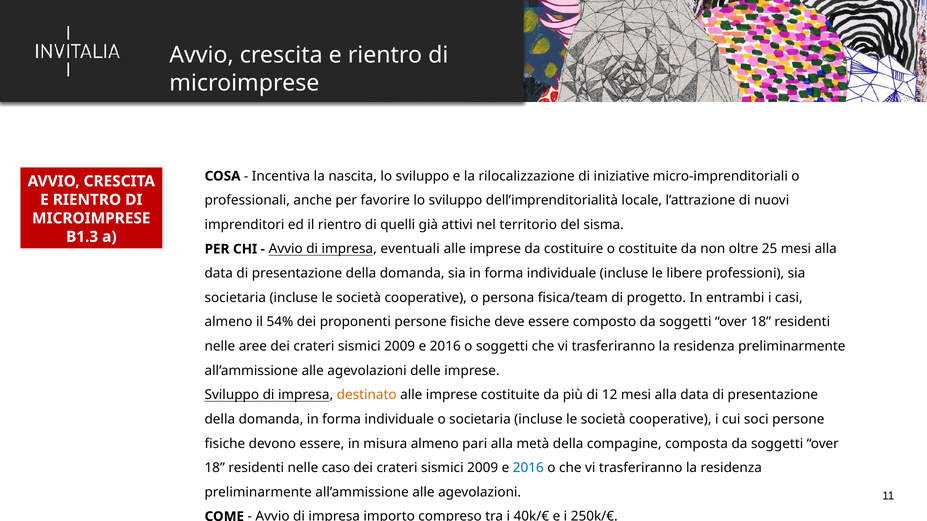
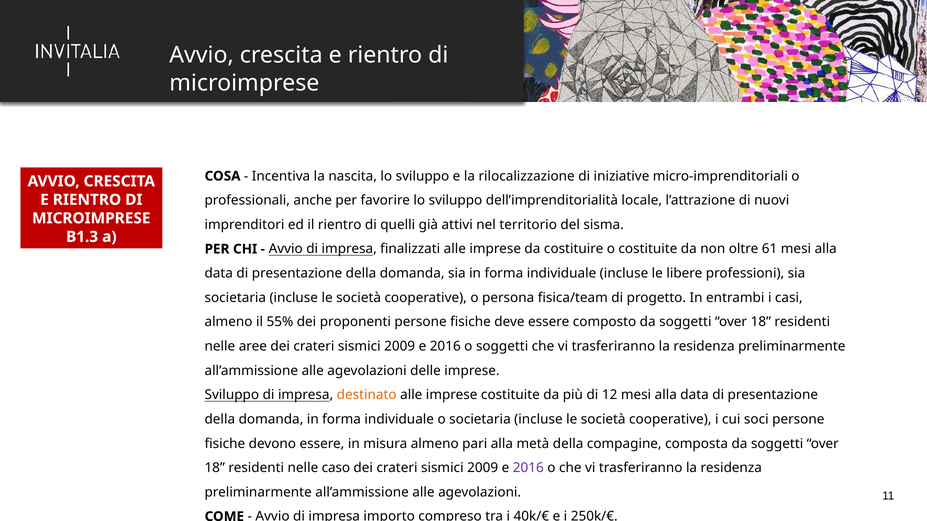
eventuali: eventuali -> finalizzati (410, 249)
25: 25 -> 61 (770, 249)
54%: 54% -> 55% (280, 322)
2016 colour: blue -> purple (528, 468)
